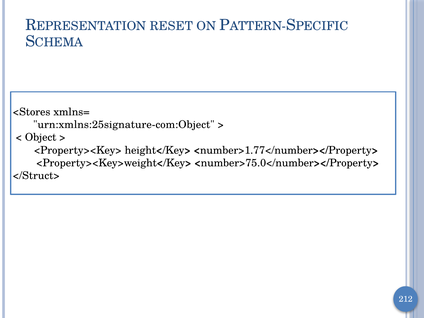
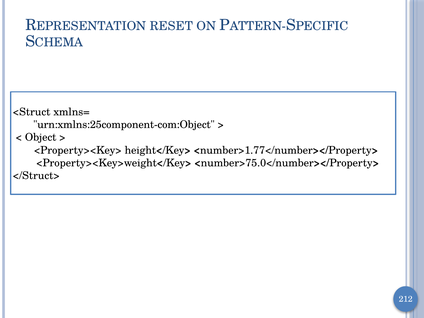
<Stores: <Stores -> <Struct (32, 112)
urn:xmlns:25signature-com:Object: urn:xmlns:25signature-com:Object -> urn:xmlns:25component-com:Object (124, 125)
